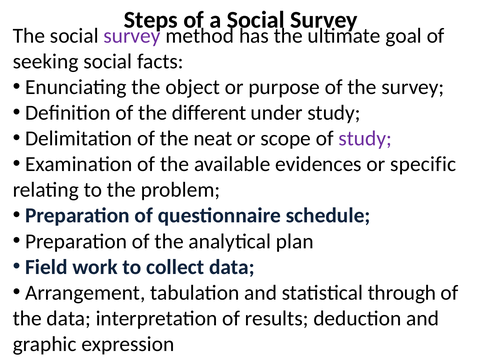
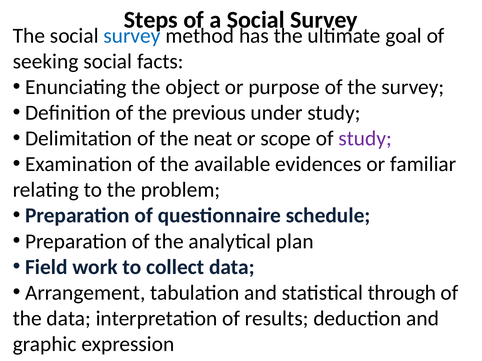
survey colour: purple -> blue (132, 36)
different: different -> previous (209, 113)
specific: specific -> familiar (423, 164)
